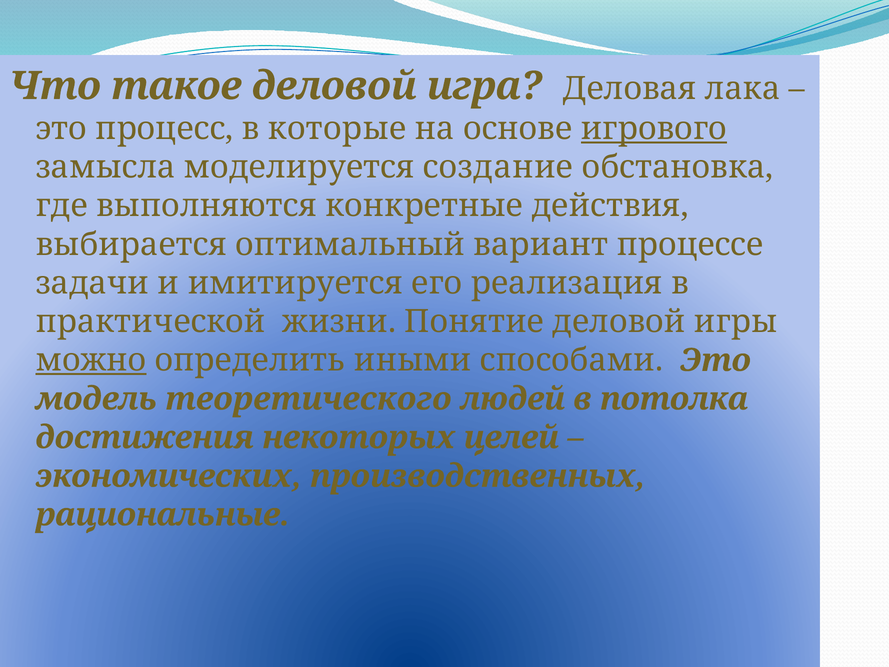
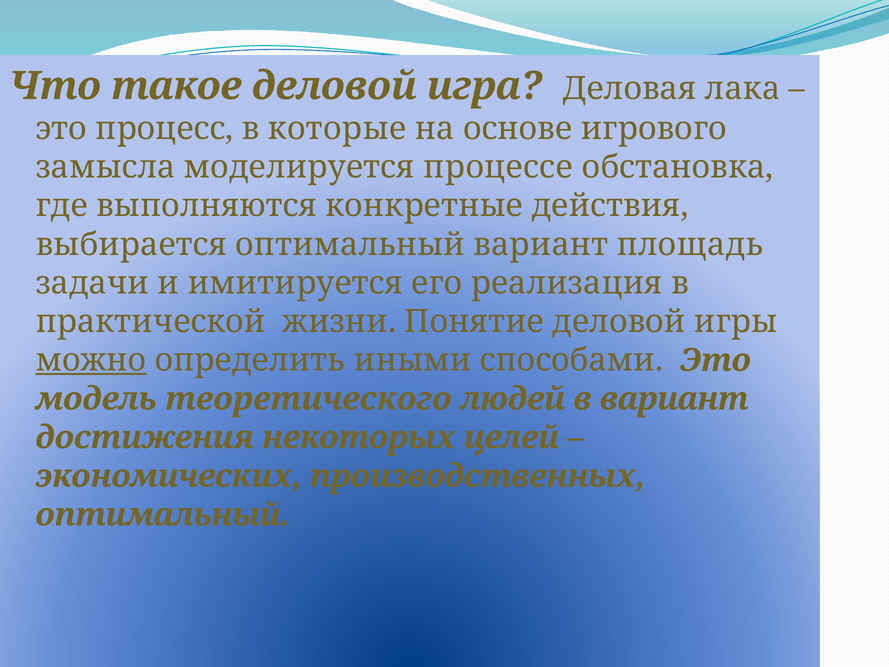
игрового underline: present -> none (654, 129)
создание: создание -> процессе (498, 167)
процессе: процессе -> площадь (690, 244)
в потолка: потолка -> вариант (674, 399)
рациональные: рациональные -> оптимальный (163, 515)
